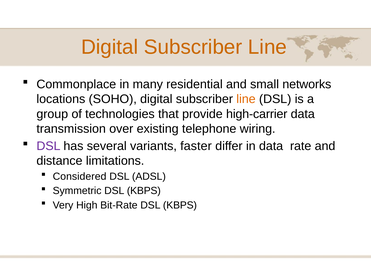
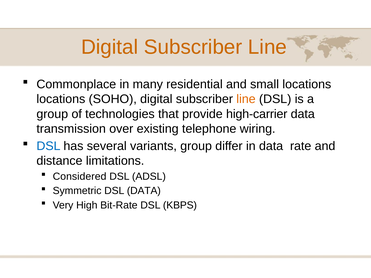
small networks: networks -> locations (307, 84)
DSL colour: purple -> blue (48, 146)
variants faster: faster -> group (196, 146)
Symmetric DSL KBPS: KBPS -> DATA (144, 191)
